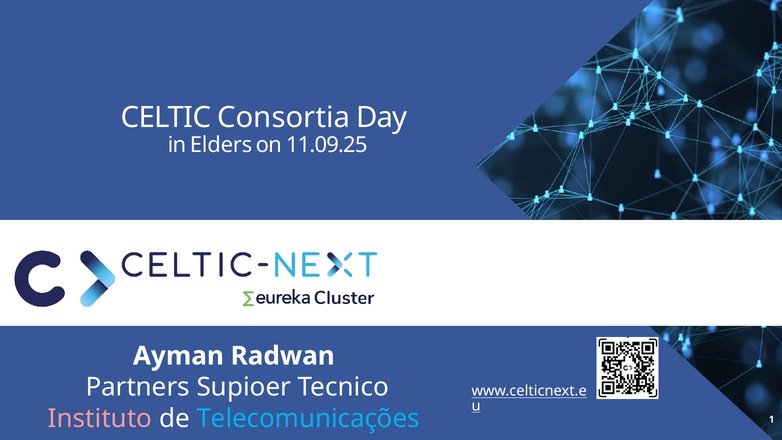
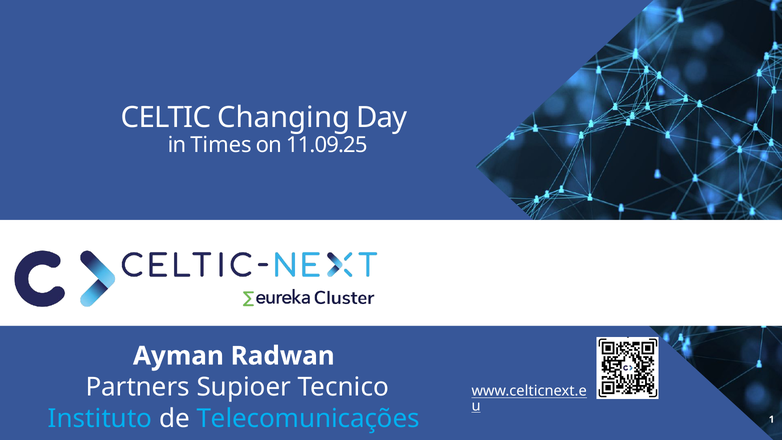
Consortia: Consortia -> Changing (284, 117)
Elders: Elders -> Times (221, 145)
Instituto colour: pink -> light blue (100, 418)
